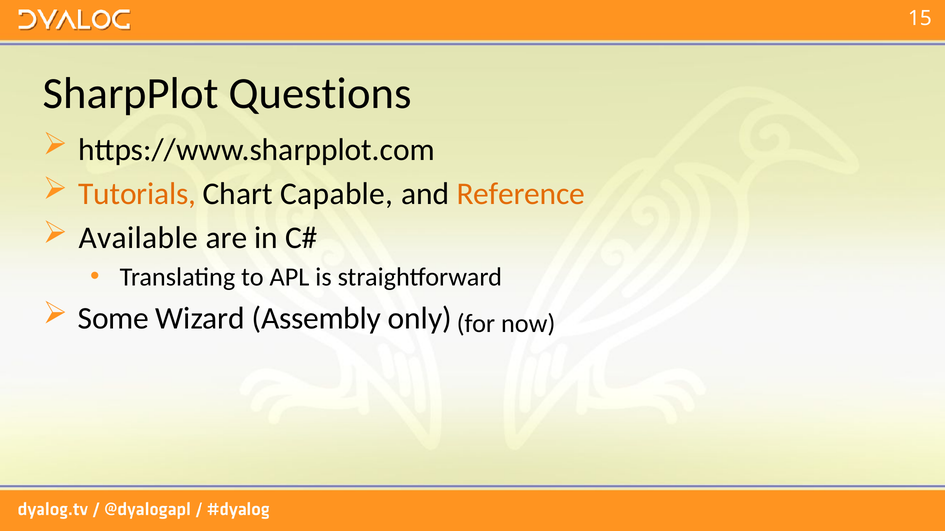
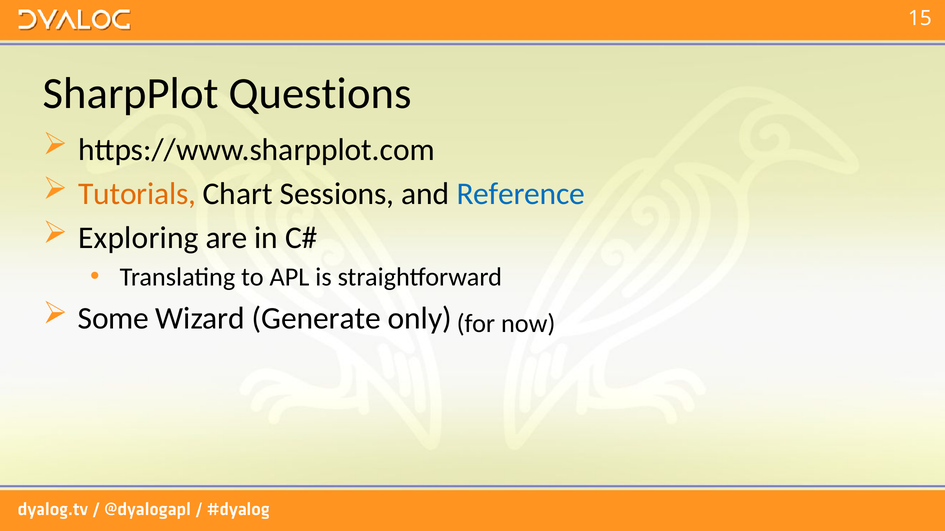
Capable: Capable -> Sessions (337, 194)
Reference colour: orange -> blue (521, 194)
Available: Available -> Exploring (138, 238)
Assembly: Assembly -> Generate (316, 319)
